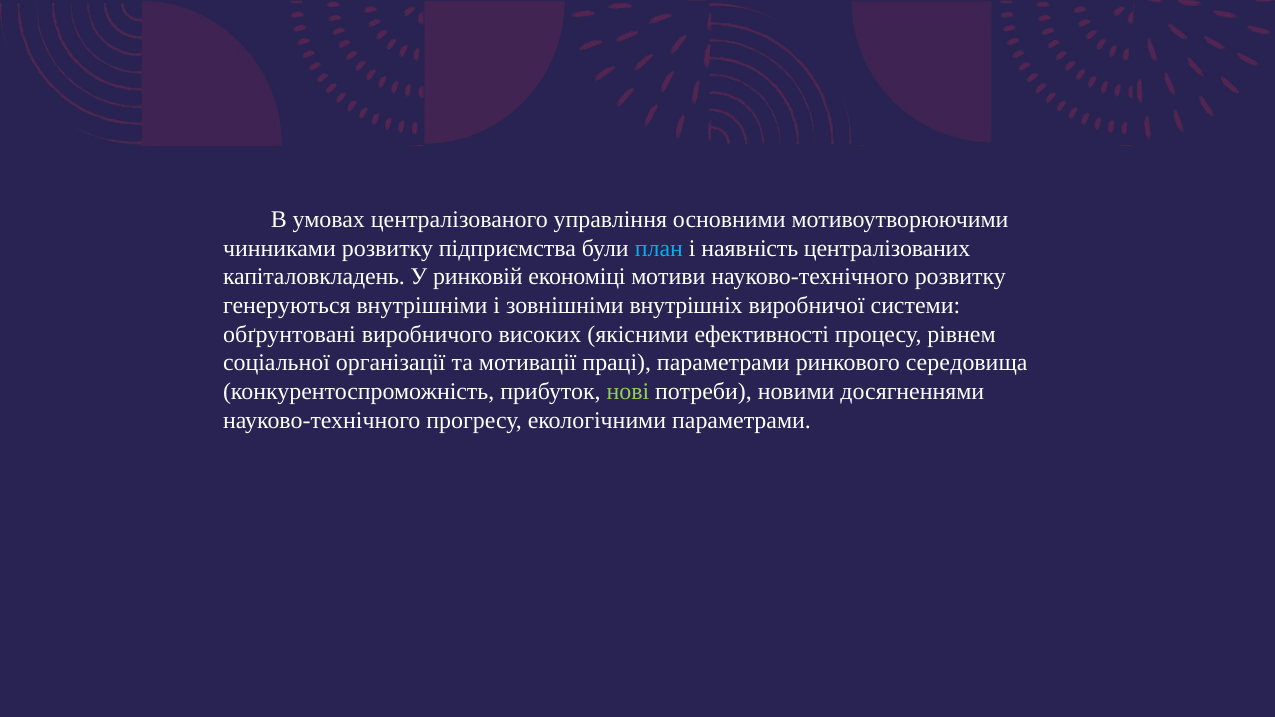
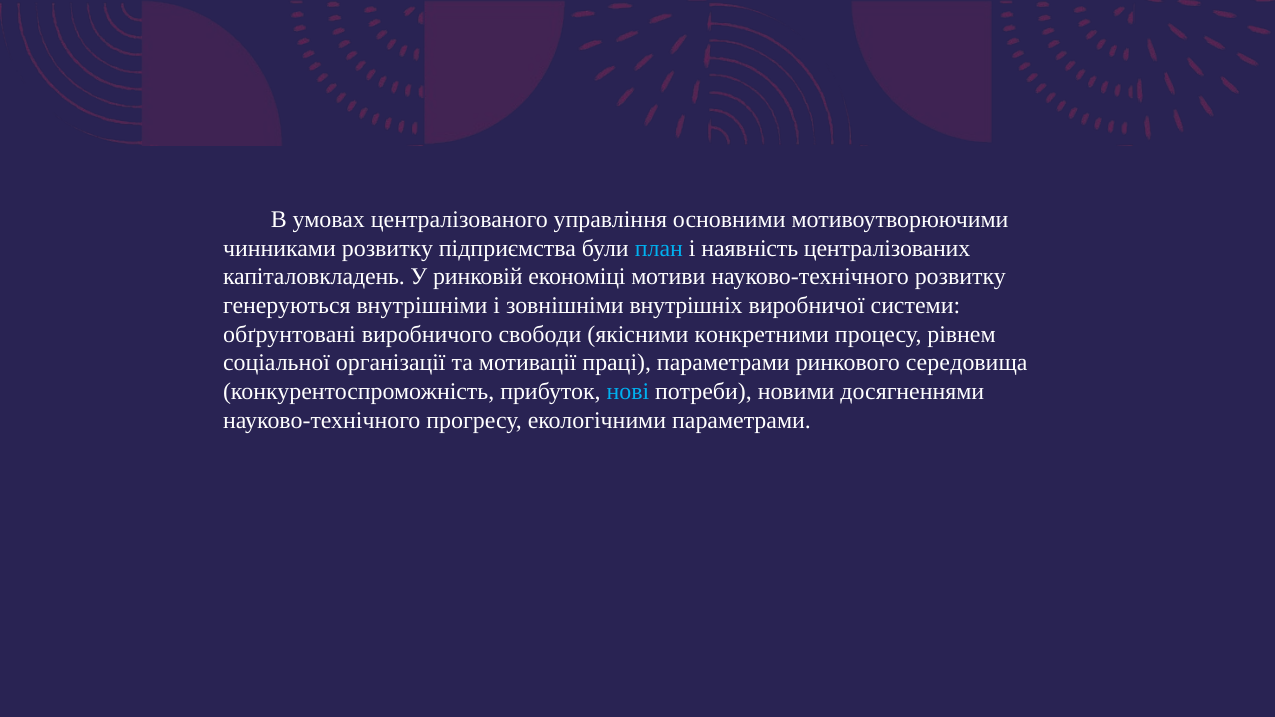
високих: високих -> свободи (540, 335)
ефективності: ефективності -> конкретними (762, 335)
нові colour: light green -> light blue (628, 392)
